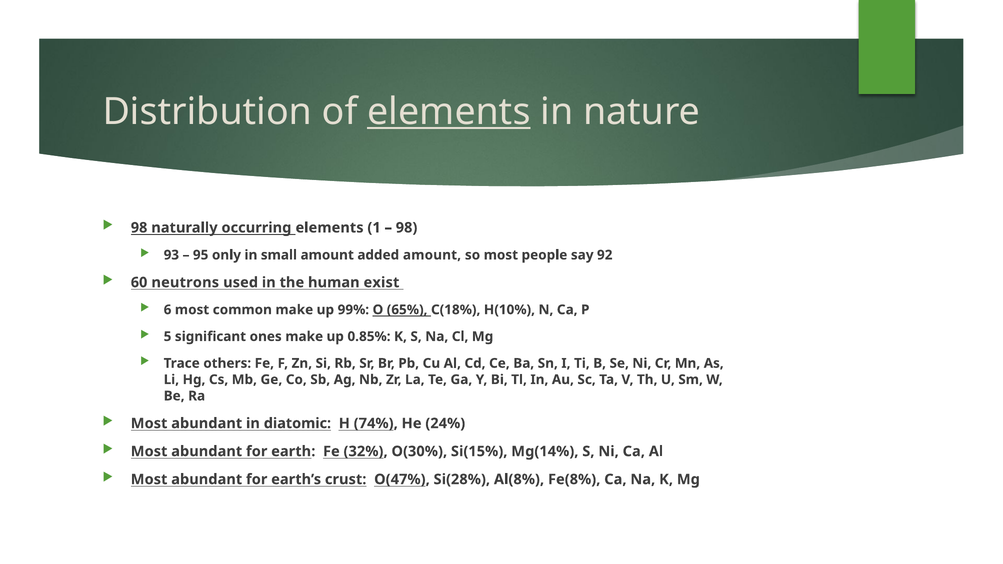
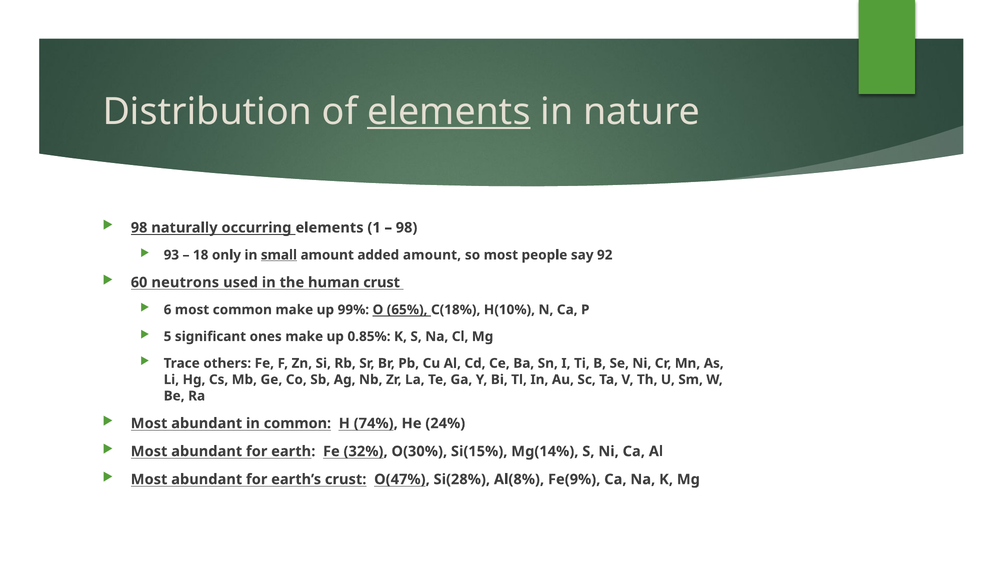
95: 95 -> 18 (201, 255)
small underline: none -> present (279, 255)
human exist: exist -> crust (382, 283)
in diatomic: diatomic -> common (297, 424)
Fe(8%: Fe(8% -> Fe(9% (574, 480)
